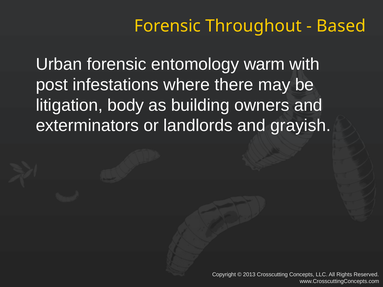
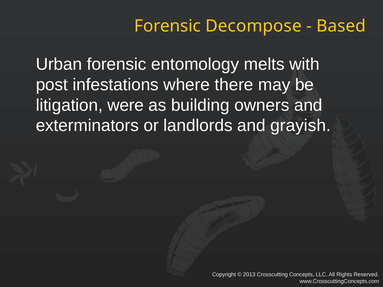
Throughout: Throughout -> Decompose (253, 26)
warm: warm -> melts (264, 64)
body: body -> were (126, 105)
